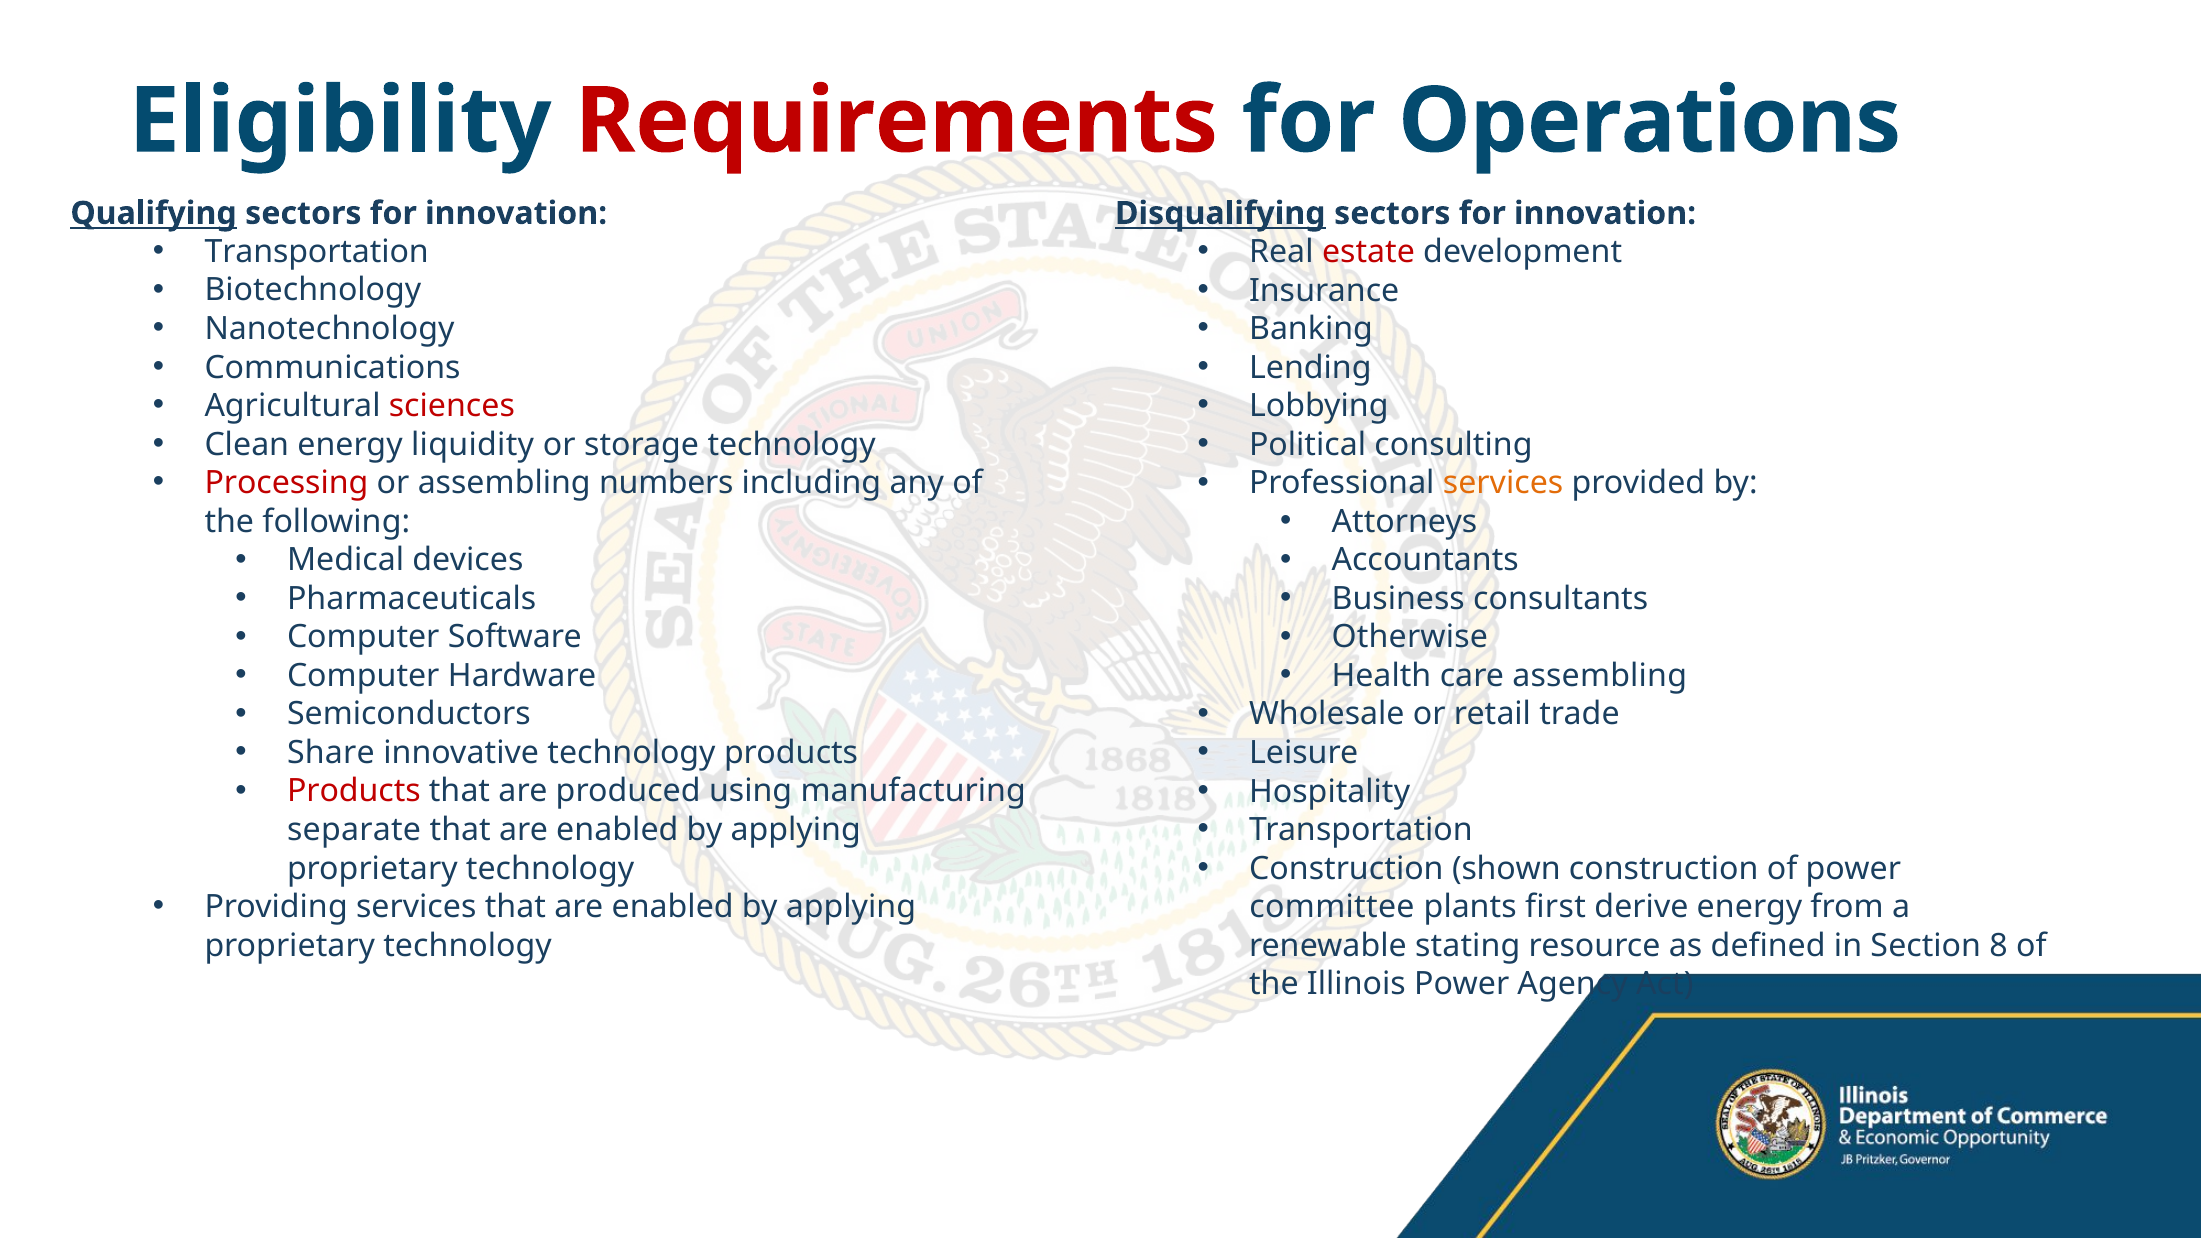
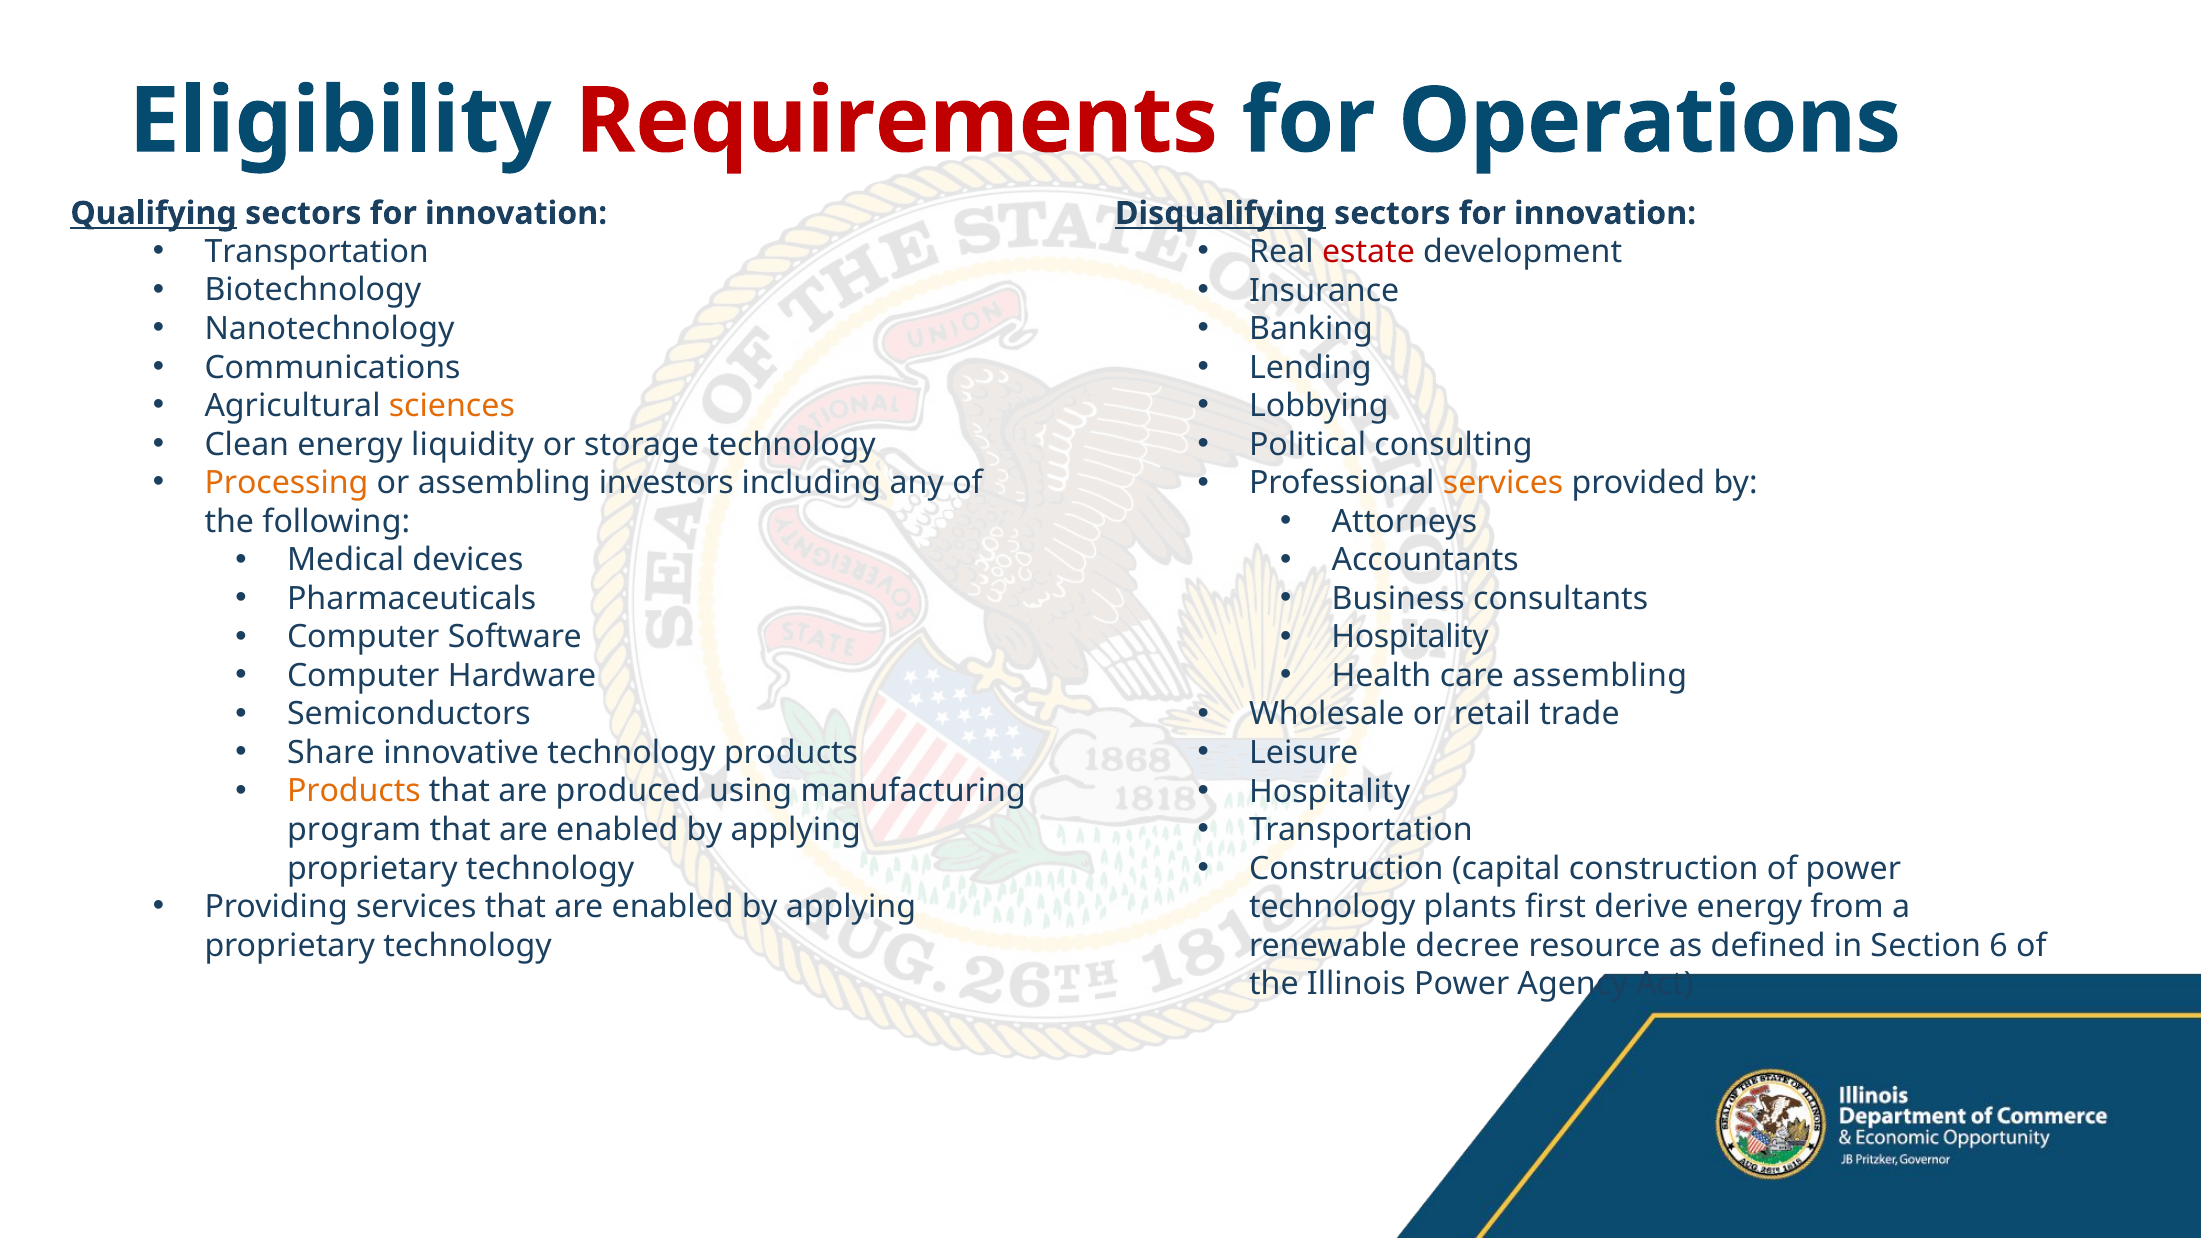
sciences colour: red -> orange (452, 406)
Processing colour: red -> orange (286, 483)
numbers: numbers -> investors (666, 483)
Otherwise: Otherwise -> Hospitality (1410, 637)
Products colour: red -> orange (354, 791)
separate: separate -> program (354, 830)
shown: shown -> capital (1506, 869)
committee: committee -> technology (1332, 907)
stating: stating -> decree (1468, 946)
8: 8 -> 6 (1999, 946)
